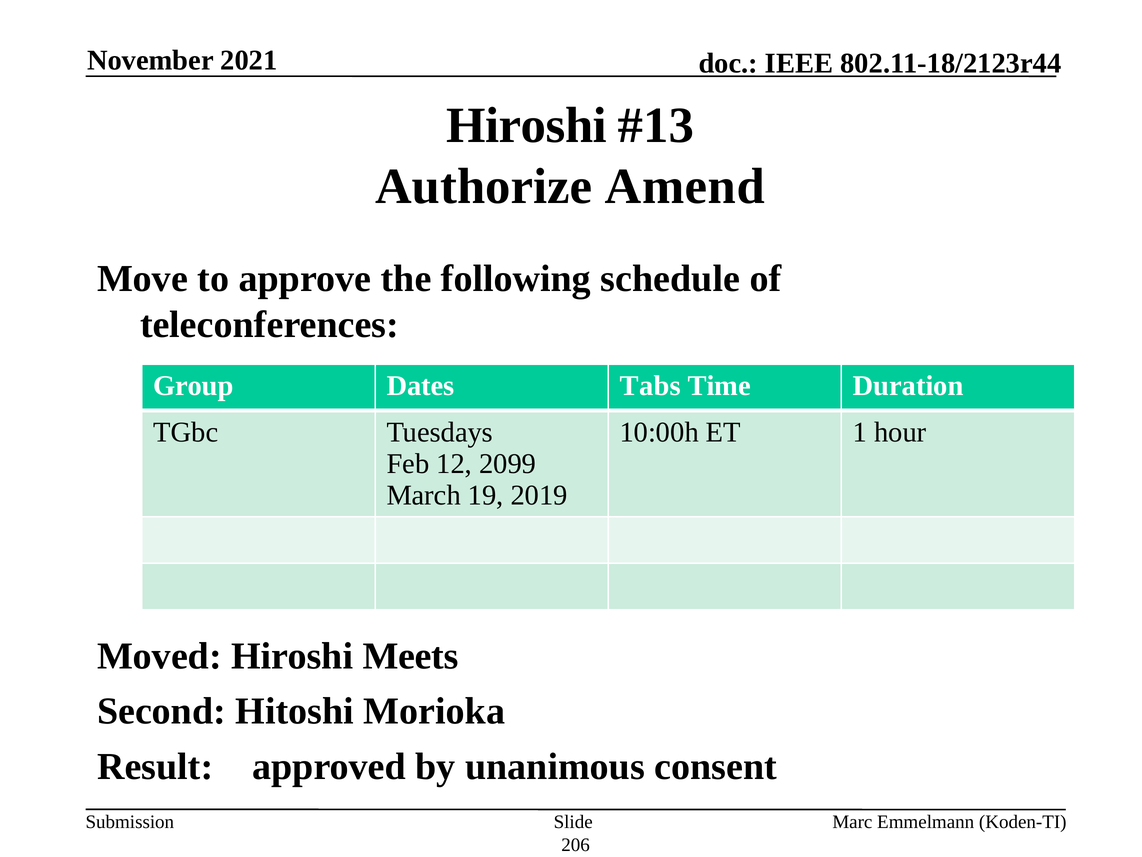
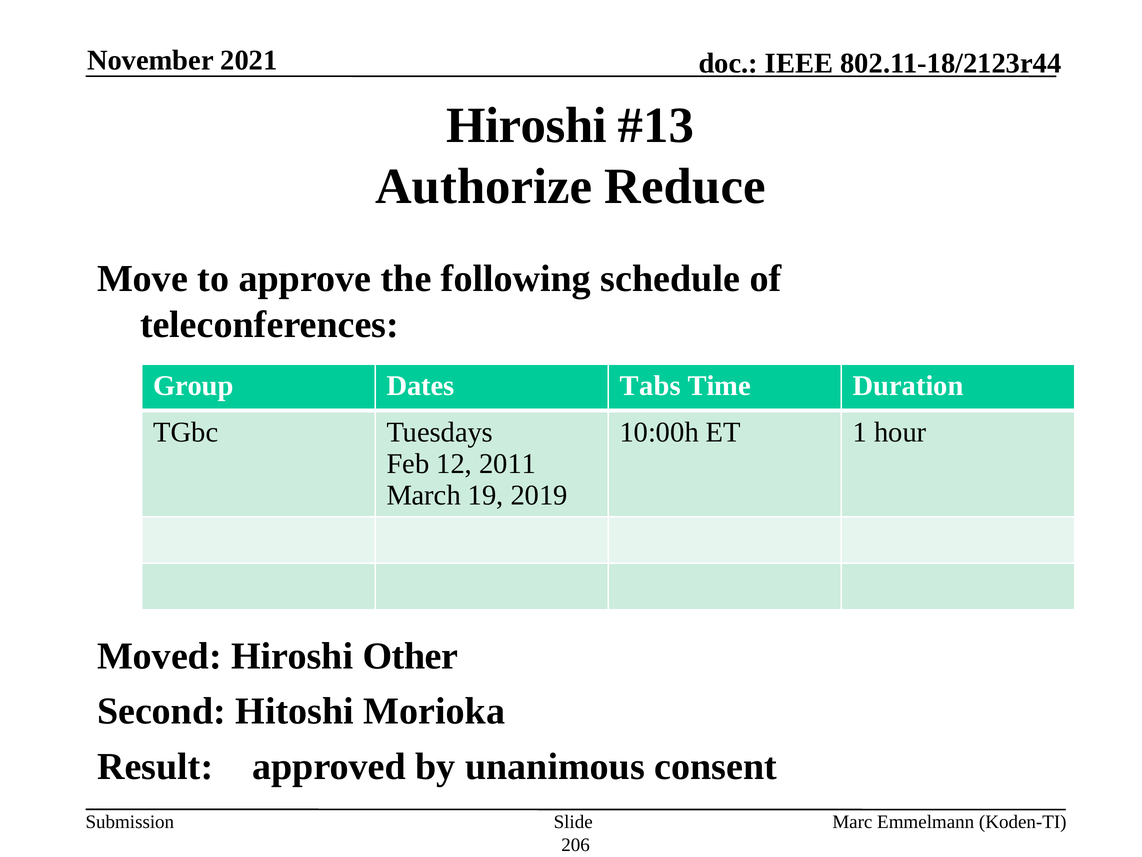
Amend: Amend -> Reduce (685, 186)
2099: 2099 -> 2011 (508, 464)
Meets: Meets -> Other (411, 656)
